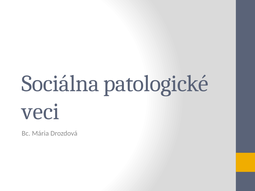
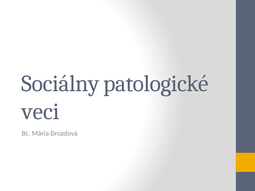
Sociálna: Sociálna -> Sociálny (60, 84)
